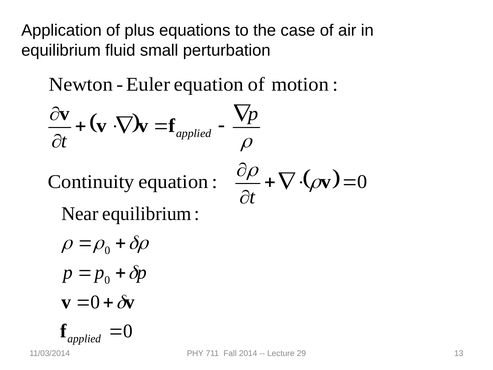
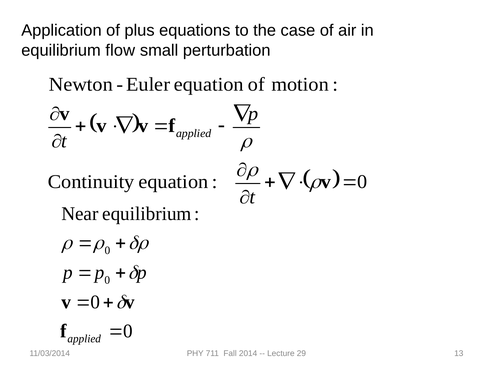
fluid: fluid -> flow (120, 50)
